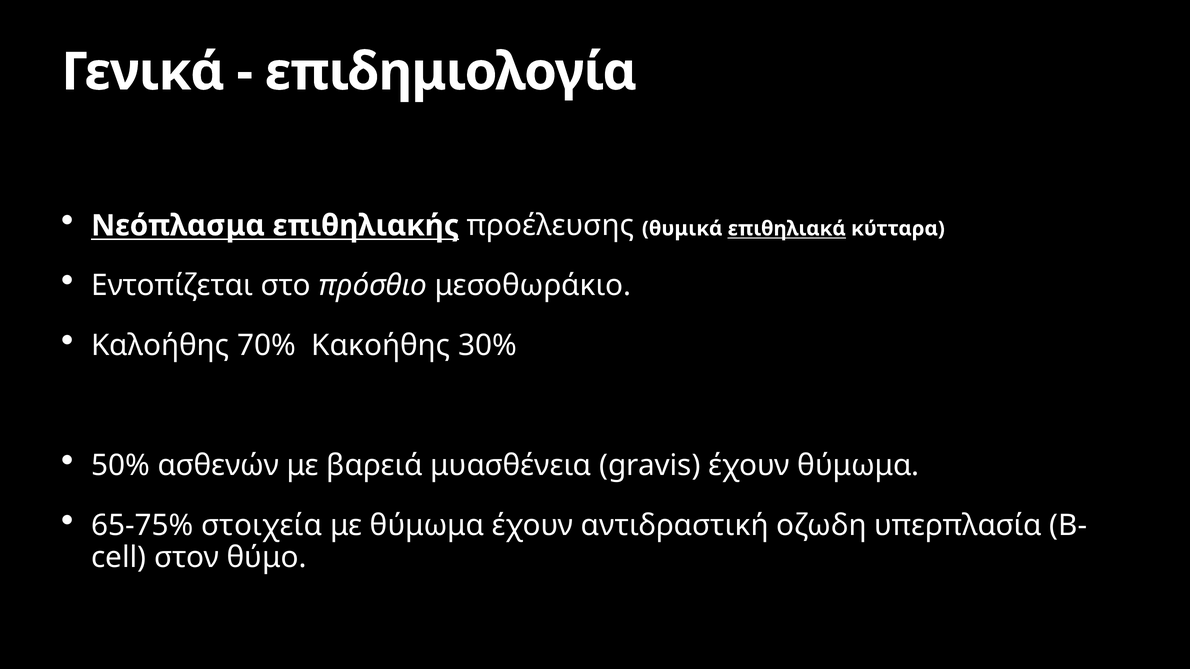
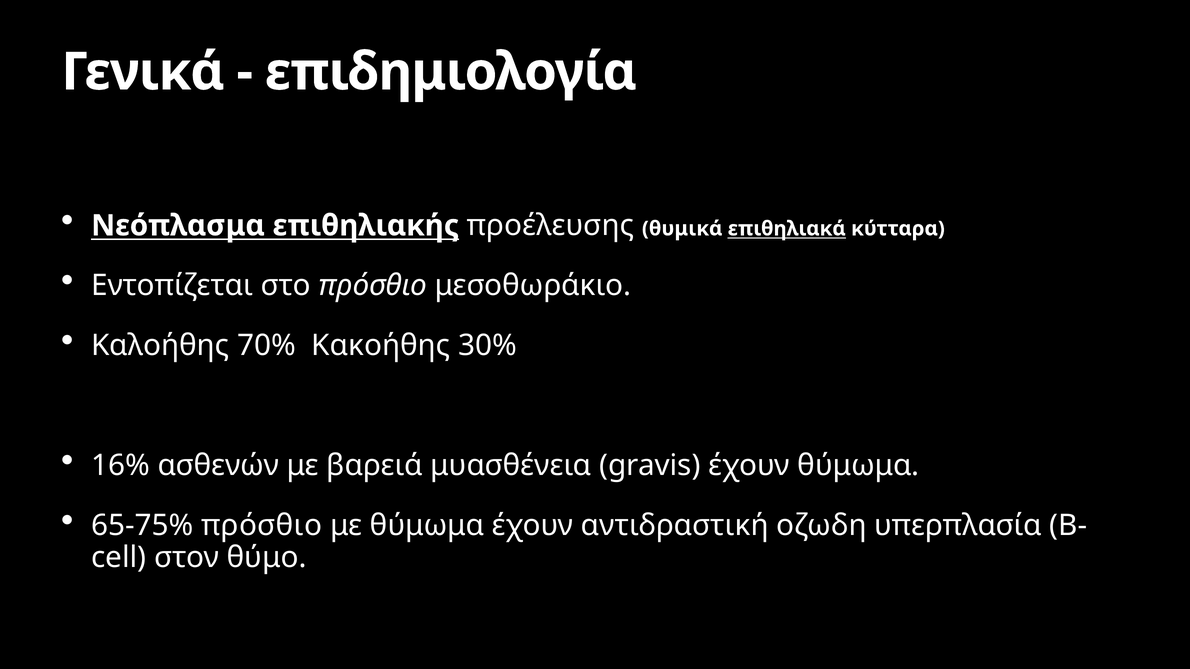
50%: 50% -> 16% (120, 466)
65-75% στοιχεία: στοιχεία -> πρόσθιο (262, 526)
